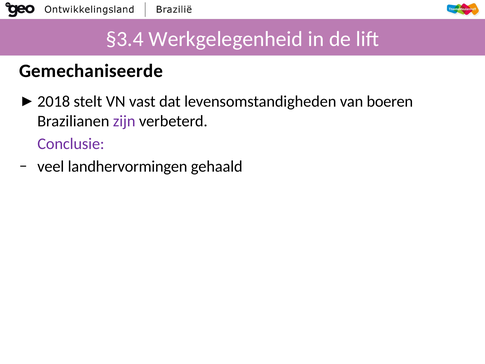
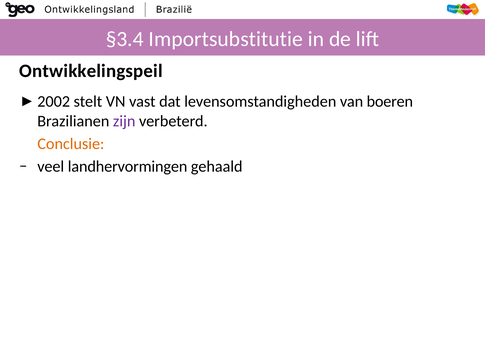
Werkgelegenheid: Werkgelegenheid -> Importsubstitutie (226, 39)
Gemechaniseerde: Gemechaniseerde -> Ontwikkelingspeil (91, 71)
2018: 2018 -> 2002 (54, 102)
Conclusie colour: purple -> orange (71, 144)
